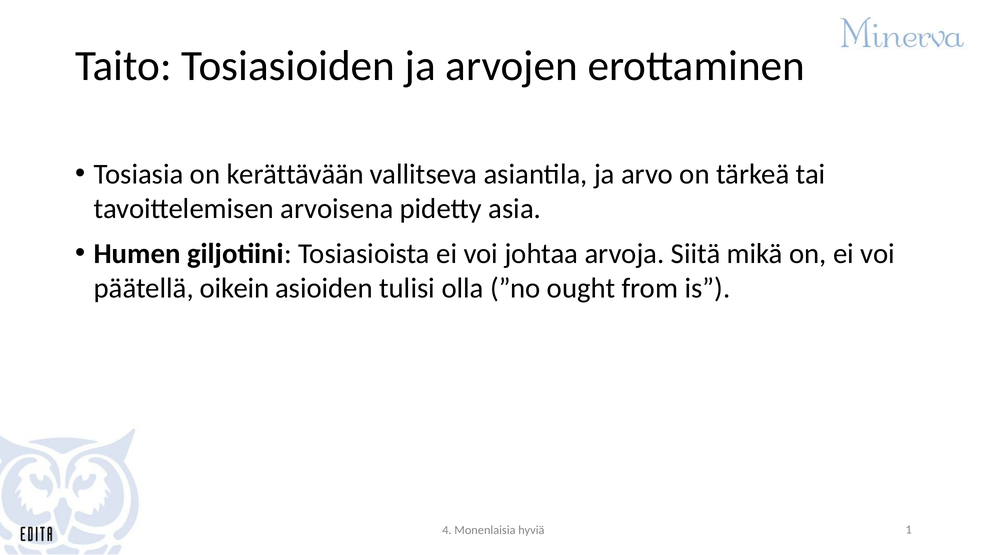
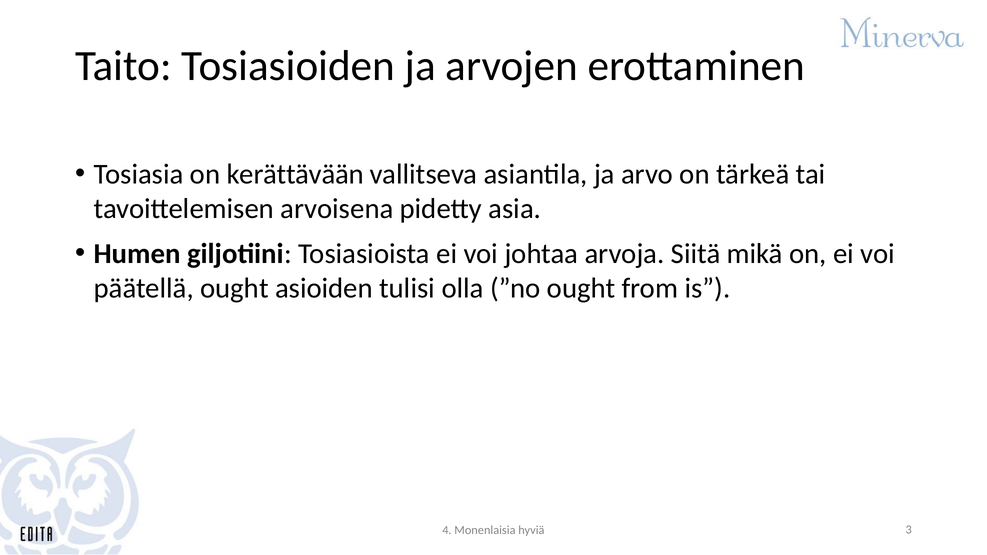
päätellä oikein: oikein -> ought (234, 288)
1: 1 -> 3 (909, 530)
